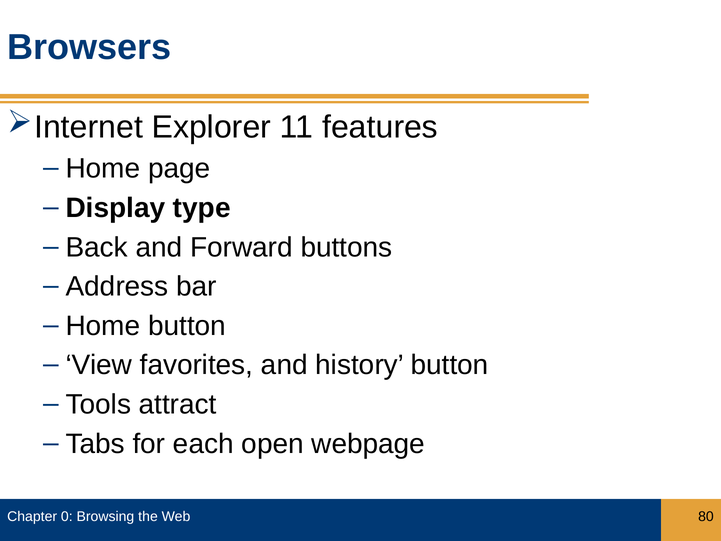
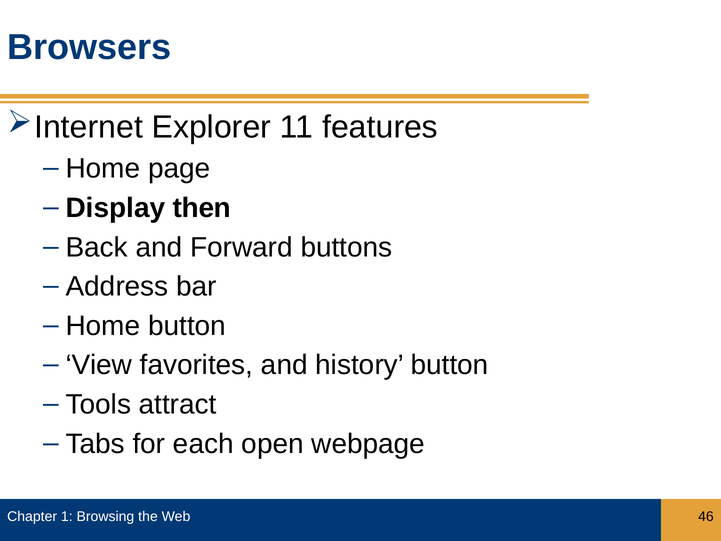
type: type -> then (202, 208)
0: 0 -> 1 (67, 516)
80: 80 -> 46 (706, 516)
